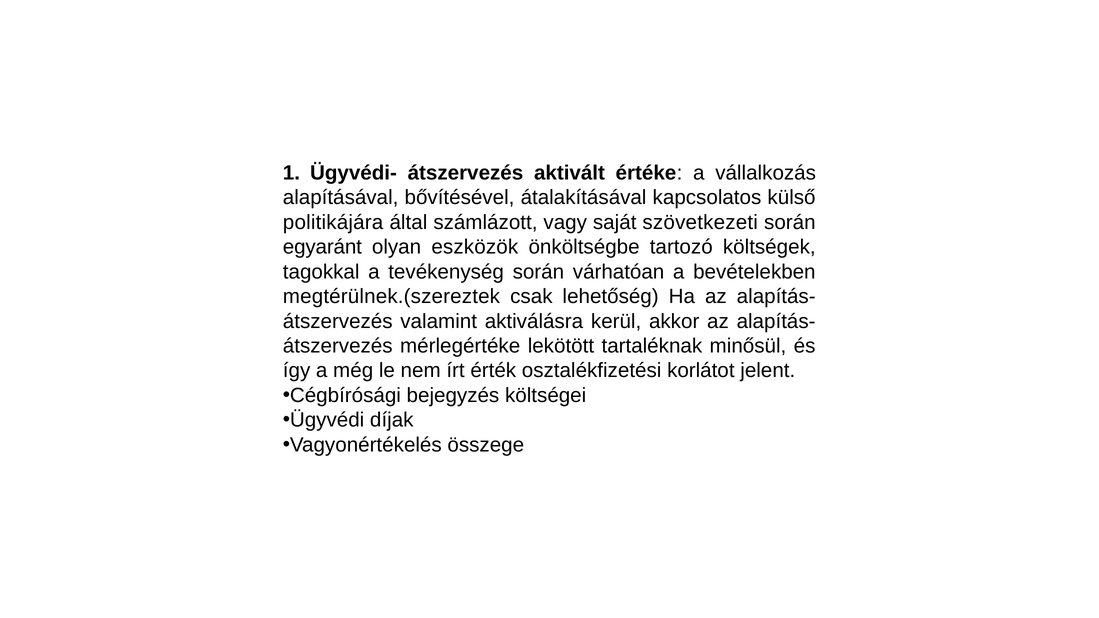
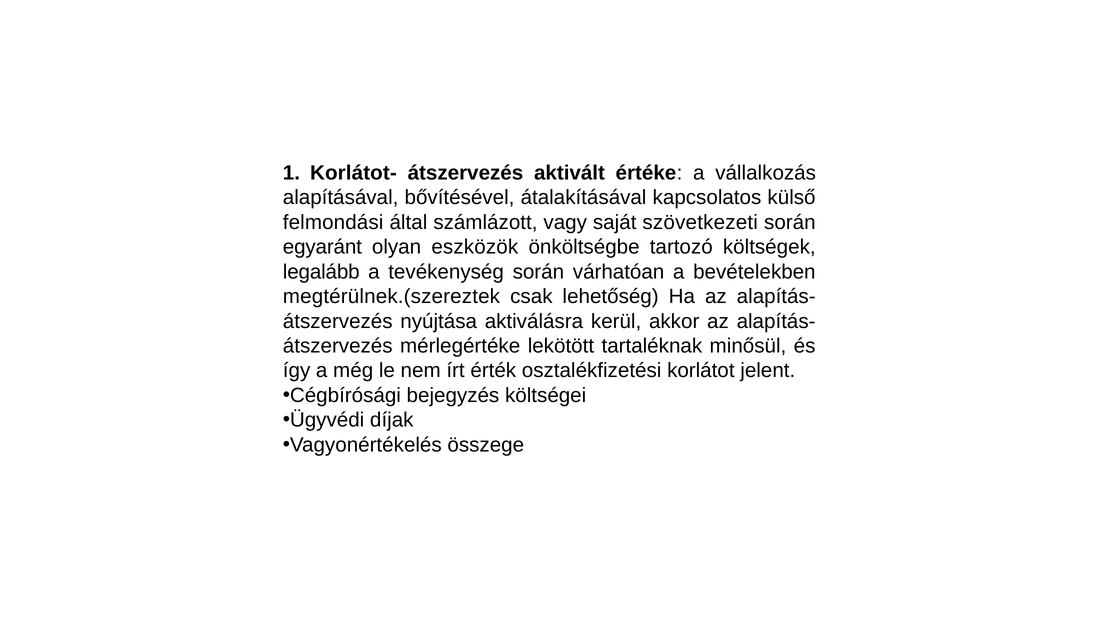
Ügyvédi-: Ügyvédi- -> Korlátot- (353, 173)
politikájára: politikájára -> felmondási (333, 222)
tagokkal: tagokkal -> legalább (321, 272)
valamint: valamint -> nyújtása (439, 321)
